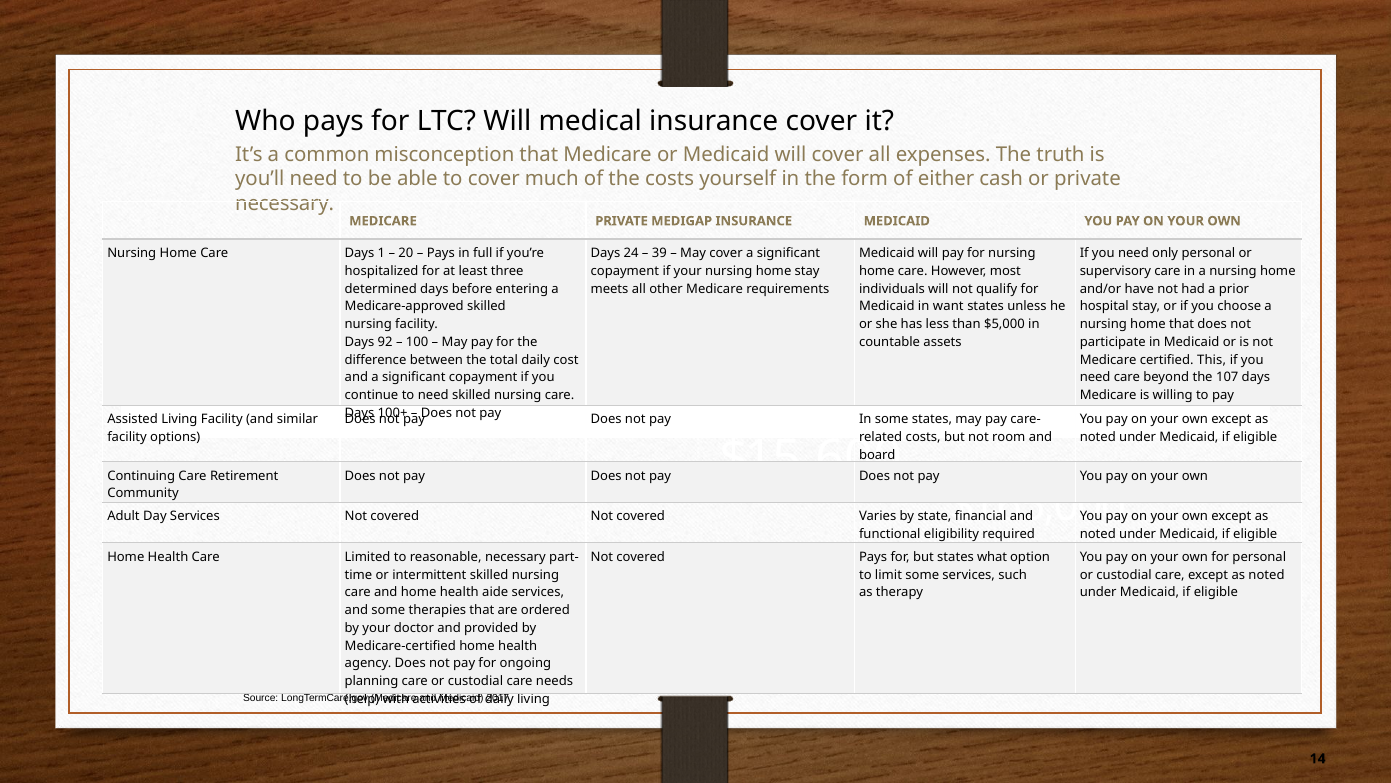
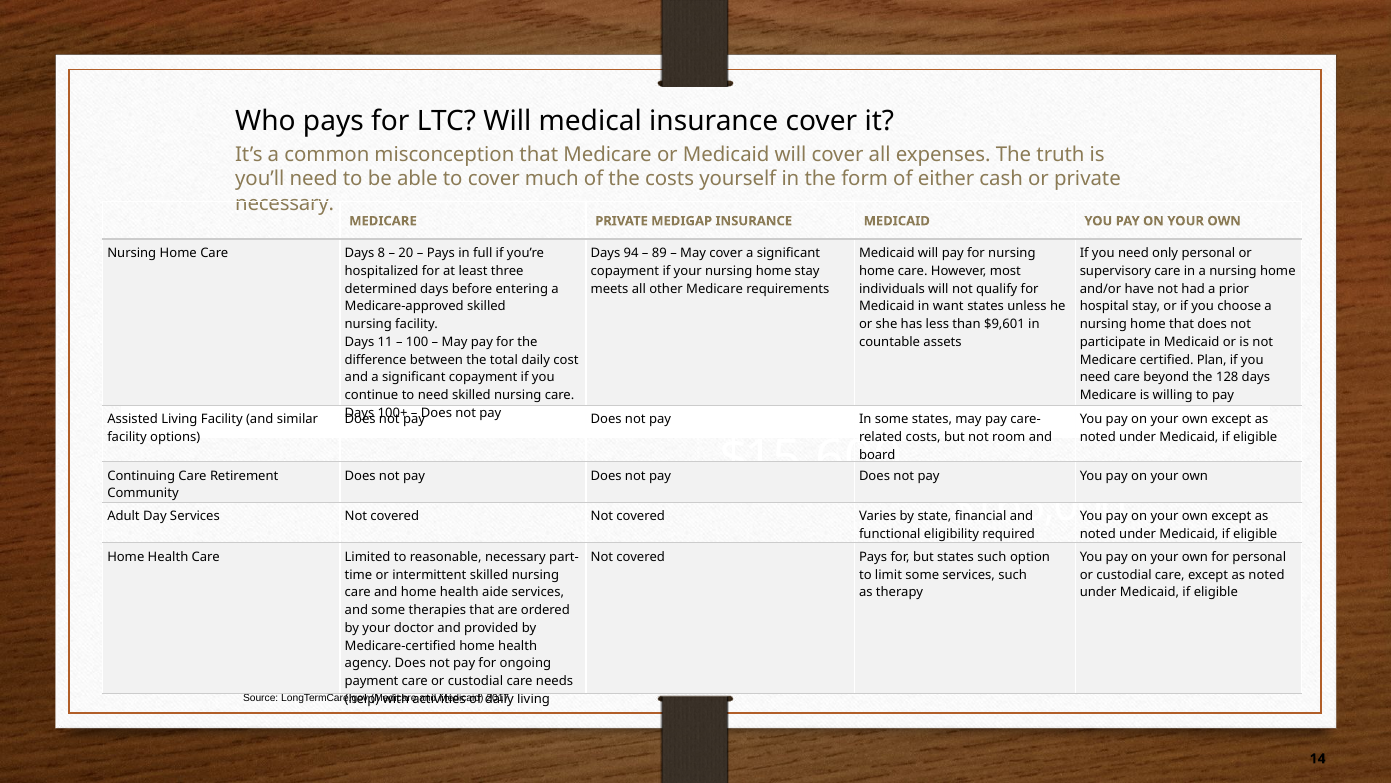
1: 1 -> 8 (381, 253)
24: 24 -> 94 (631, 253)
39: 39 -> 89 (659, 253)
$5,000: $5,000 -> $9,601 (1004, 324)
92: 92 -> 11 (385, 342)
This: This -> Plan (1212, 359)
107: 107 -> 128 (1227, 377)
states what: what -> such (992, 557)
planning: planning -> payment (372, 681)
